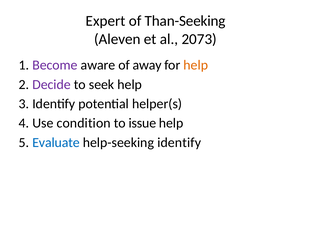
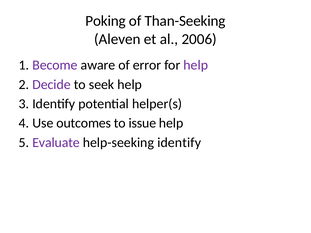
Expert: Expert -> Poking (106, 21)
2073: 2073 -> 2006 (199, 39)
away: away -> error (147, 65)
help colour: orange -> purple (196, 65)
condition: condition -> outcomes (84, 123)
Evaluate colour: blue -> purple (56, 143)
